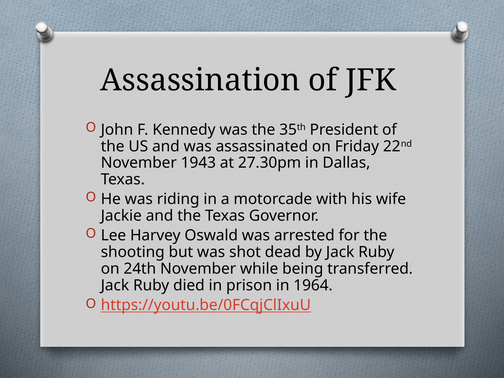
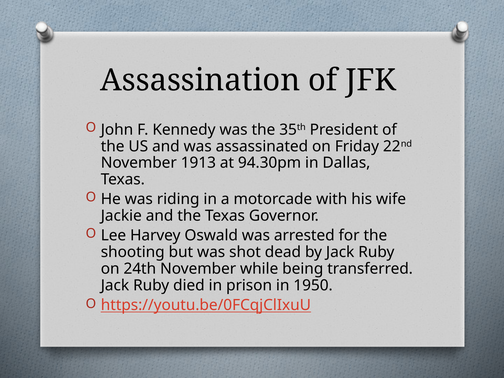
1943: 1943 -> 1913 (198, 163)
27.30pm: 27.30pm -> 94.30pm (270, 163)
1964: 1964 -> 1950 (313, 285)
